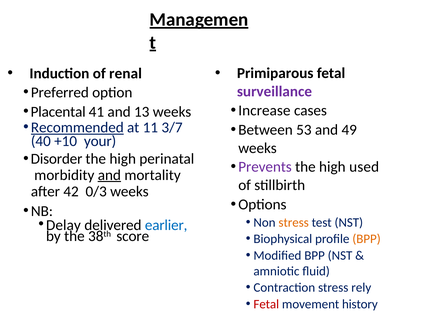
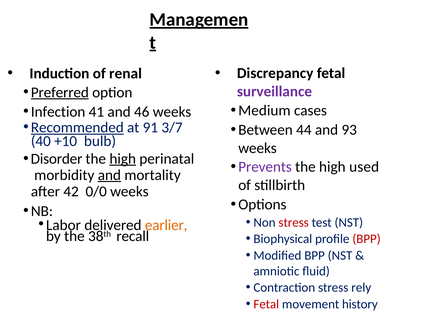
Primiparous: Primiparous -> Discrepancy (275, 73)
Preferred underline: none -> present (60, 93)
Increase: Increase -> Medium (264, 111)
Placental: Placental -> Infection (58, 112)
13: 13 -> 46 (142, 112)
11: 11 -> 91 (150, 128)
53: 53 -> 44 (304, 130)
49: 49 -> 93 (349, 130)
your: your -> bulb (100, 141)
high underline: none -> present (123, 159)
0/3: 0/3 -> 0/0 (96, 192)
stress colour: orange -> red (294, 223)
Delay: Delay -> Labor (63, 226)
earlier colour: blue -> orange (166, 226)
score: score -> recall (133, 237)
BPP colour: orange -> red (367, 239)
